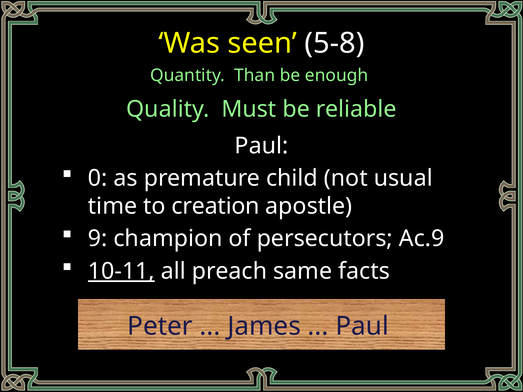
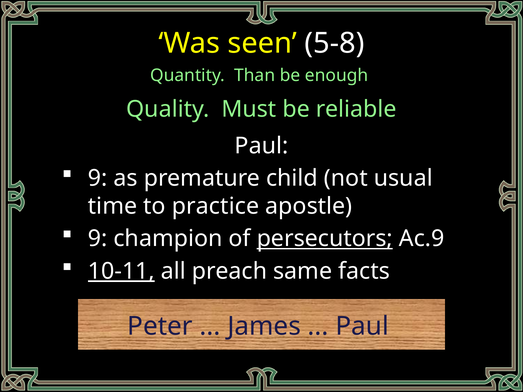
0: 0 -> 9 (98, 178)
creation: creation -> practice (215, 206)
persecutors underline: none -> present (325, 239)
